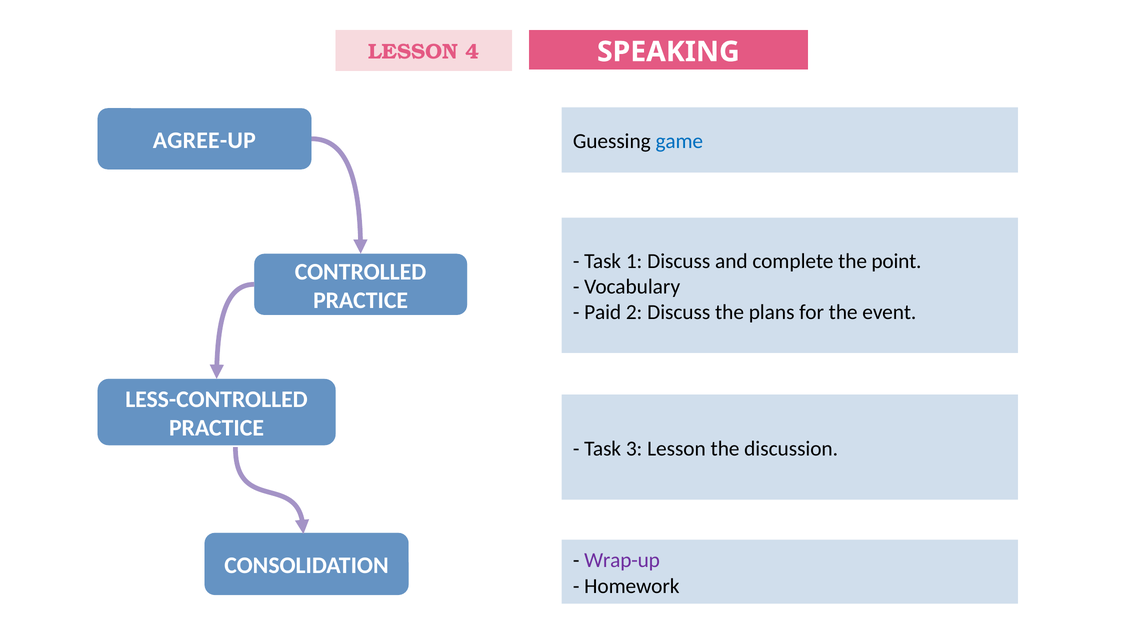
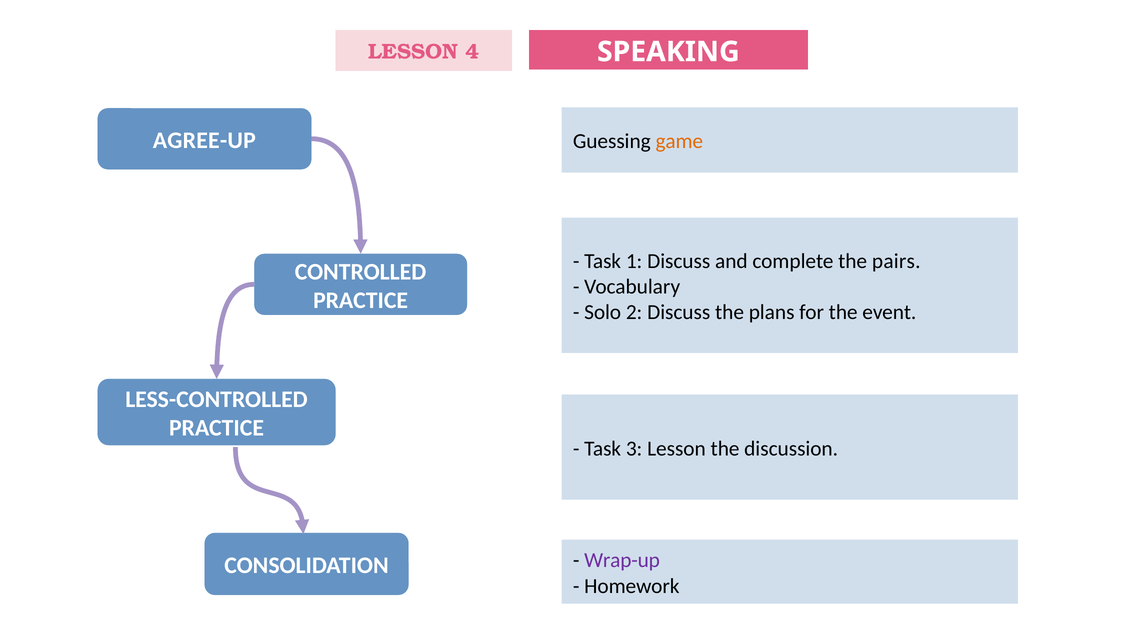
game colour: blue -> orange (679, 142)
point: point -> pairs (896, 261)
Paid: Paid -> Solo (603, 313)
